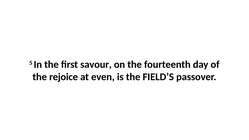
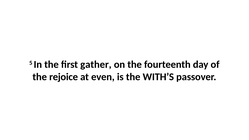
savour: savour -> gather (96, 65)
FIELD’S: FIELD’S -> WITH’S (158, 77)
